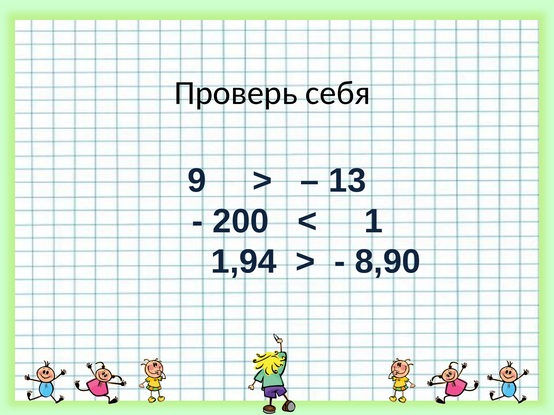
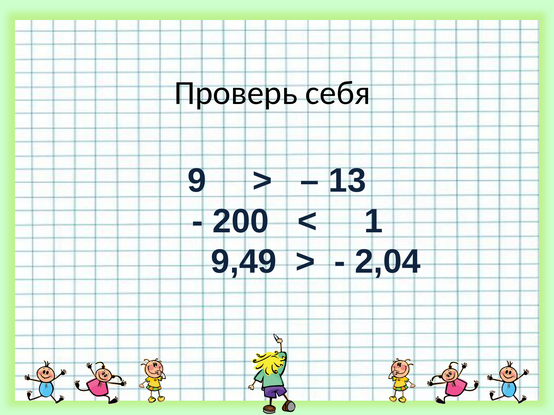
1,94: 1,94 -> 9,49 (244, 262)
8,90: 8,90 -> 2,04 (388, 262)
